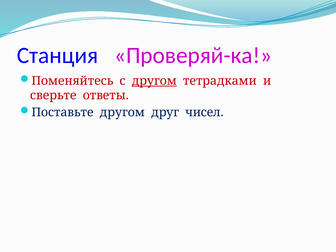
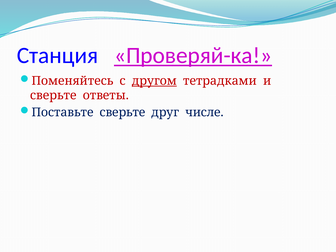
Проверяй-ка underline: none -> present (193, 55)
Поставьте другом: другом -> сверьте (123, 112)
чисел: чисел -> числе (204, 112)
